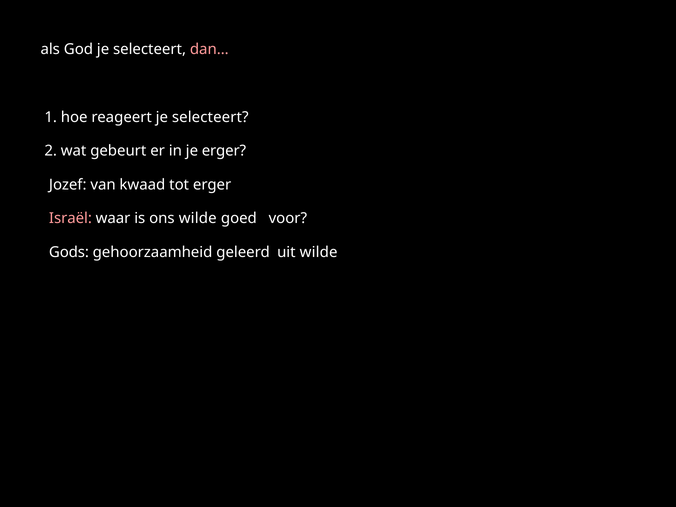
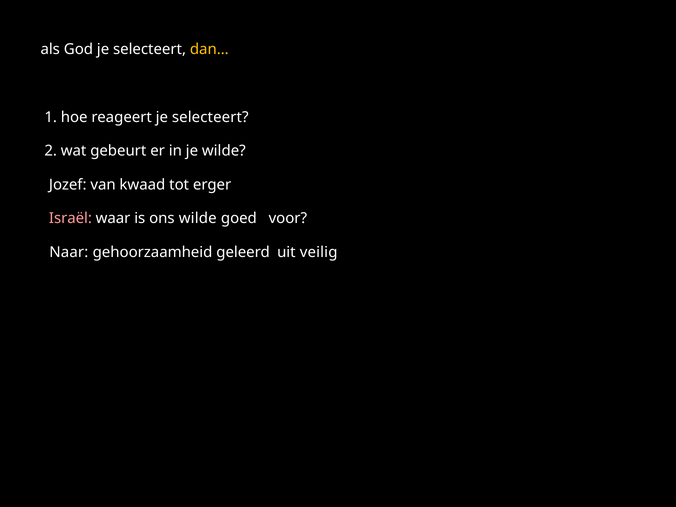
dan… colour: pink -> yellow (209, 50)
je erger: erger -> wilde (224, 151)
Gods: Gods -> Naar (69, 252)
uit wilde: wilde -> veilig (319, 252)
